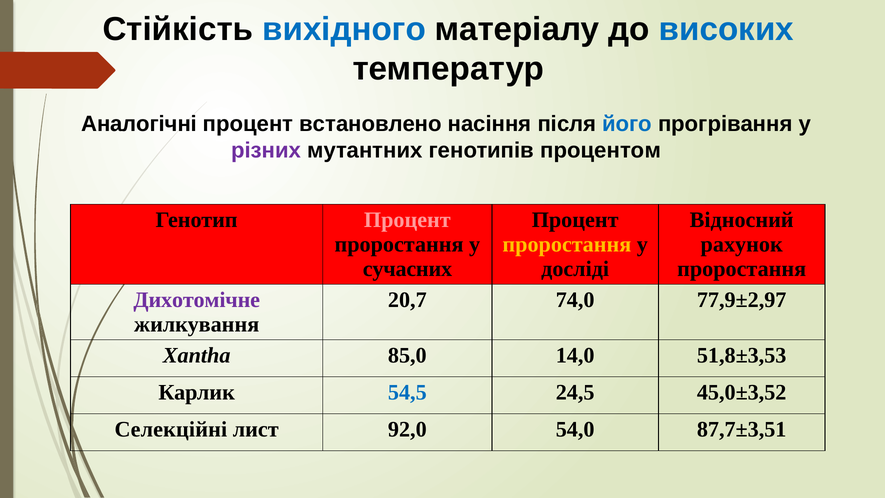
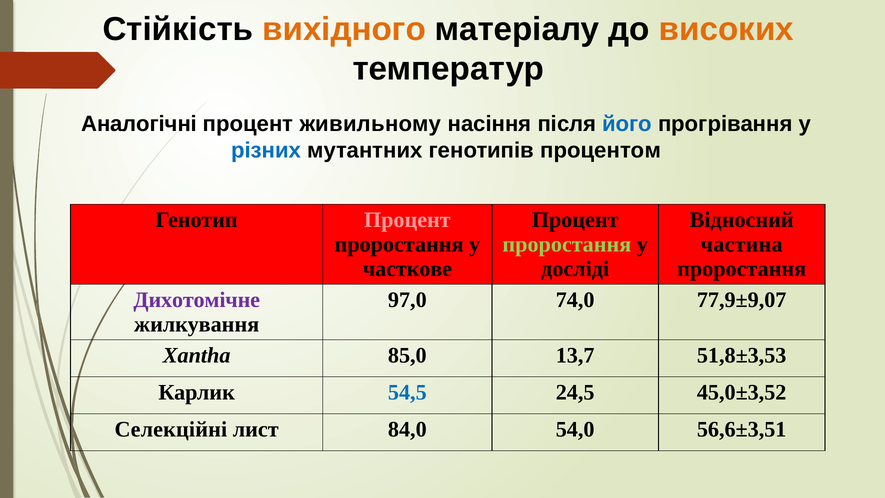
вихідного colour: blue -> orange (344, 29)
високих colour: blue -> orange (726, 29)
встановлено: встановлено -> живильному (370, 124)
різних colour: purple -> blue (266, 151)
проростання colour: yellow -> light green (567, 244)
рахунок: рахунок -> частина (742, 244)
сучасних: сучасних -> часткове (407, 269)
20,7: 20,7 -> 97,0 (407, 300)
77,9±2,97: 77,9±2,97 -> 77,9±9,07 (742, 300)
14,0: 14,0 -> 13,7 (575, 355)
92,0: 92,0 -> 84,0 (407, 429)
87,7±3,51: 87,7±3,51 -> 56,6±3,51 (742, 429)
